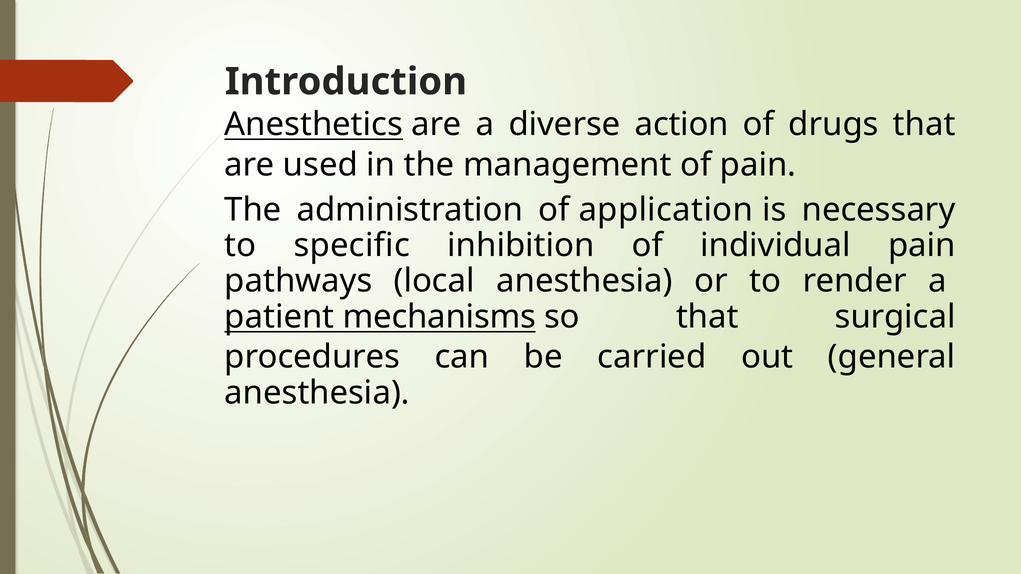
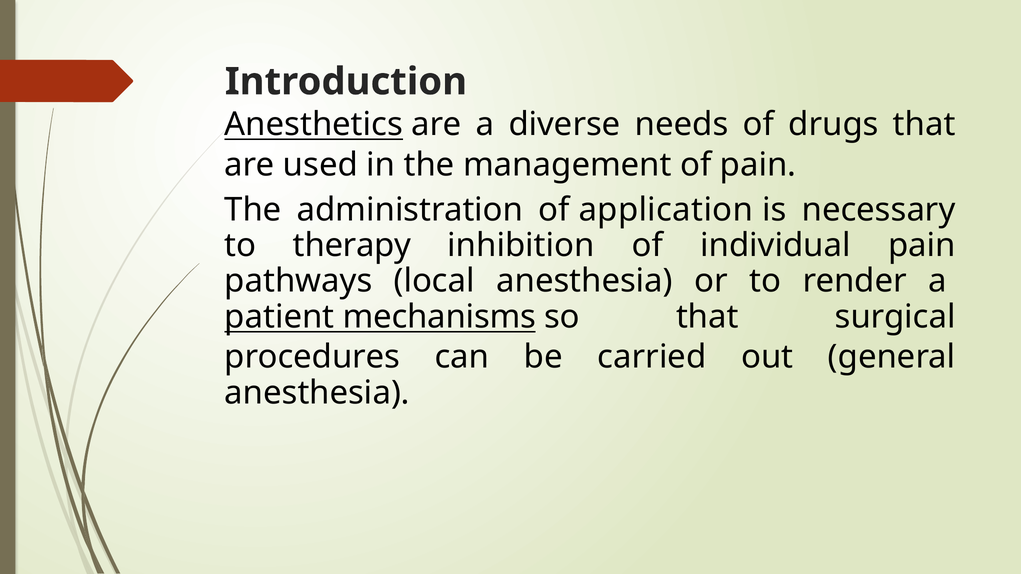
action: action -> needs (682, 124)
specific: specific -> therapy (352, 246)
